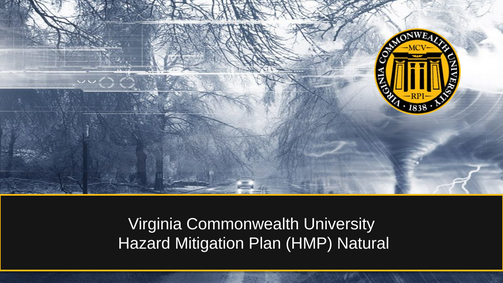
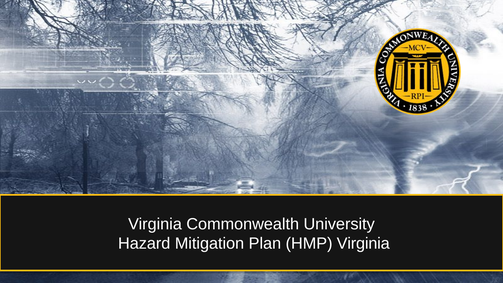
HMP Natural: Natural -> Virginia (363, 244)
